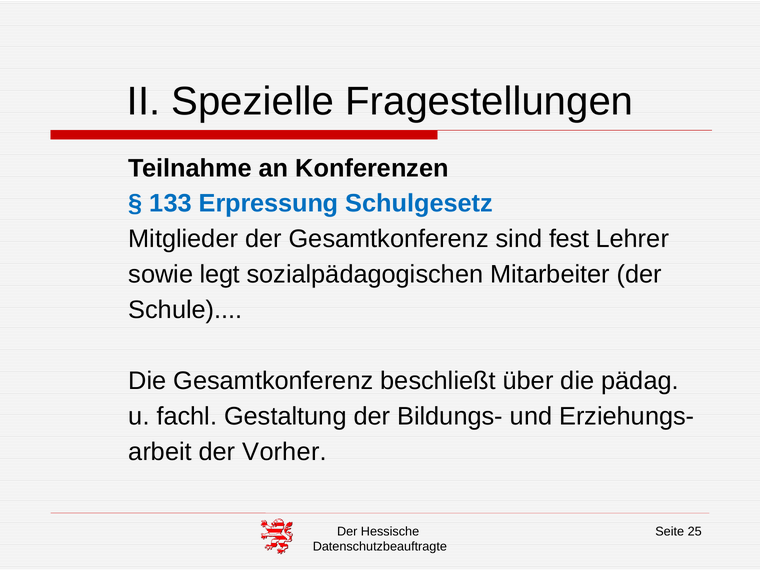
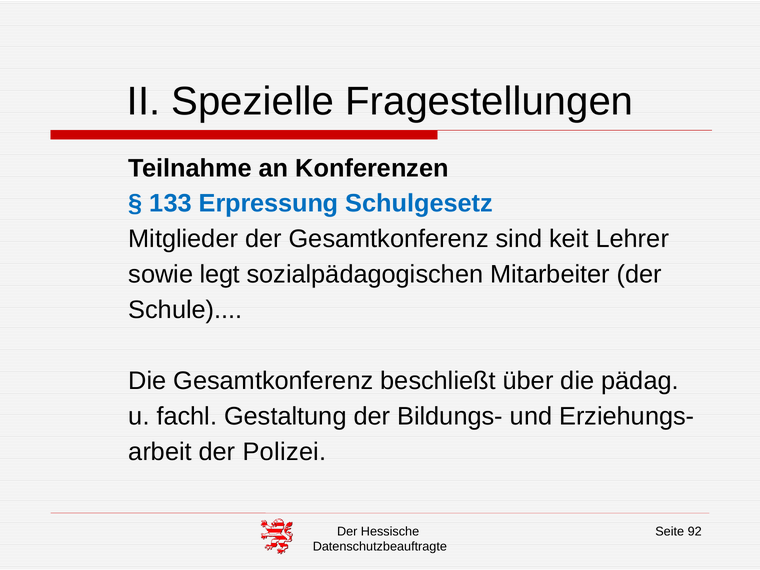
fest: fest -> keit (569, 239)
Vorher: Vorher -> Polizei (285, 452)
25: 25 -> 92 (695, 531)
